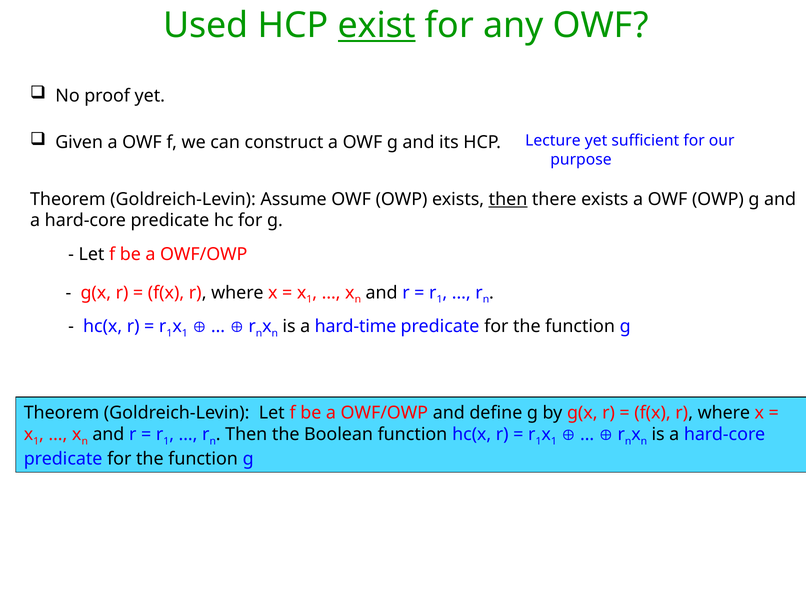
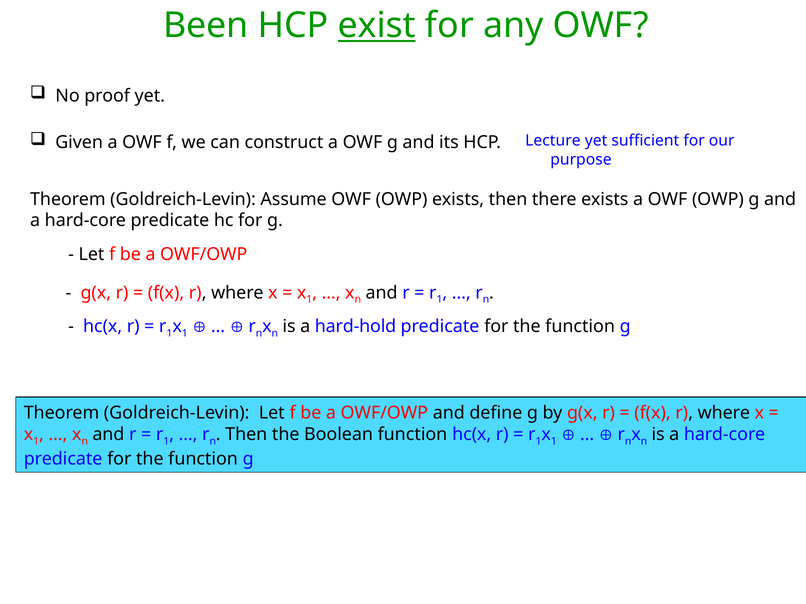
Used: Used -> Been (206, 26)
then underline: present -> none (508, 199)
hard-time: hard-time -> hard-hold (356, 327)
